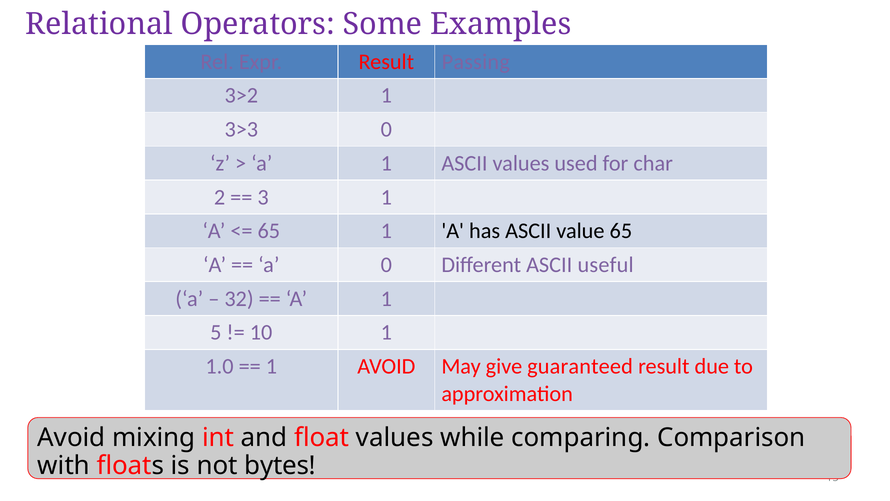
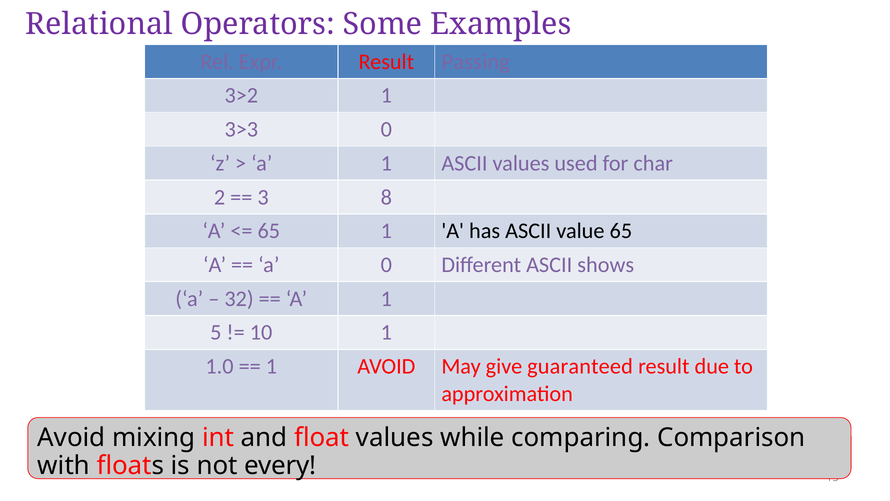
3 1: 1 -> 8 (386, 197)
useful: useful -> shows (606, 265)
bytes: bytes -> every (280, 465)
